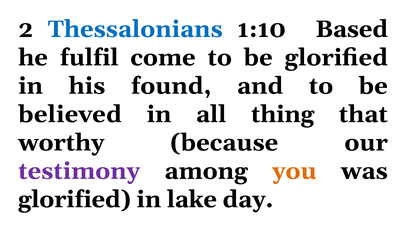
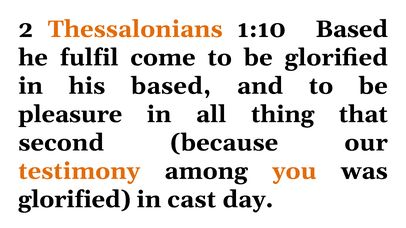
Thessalonians colour: blue -> orange (135, 29)
his found: found -> based (171, 86)
believed: believed -> pleasure (70, 115)
worthy: worthy -> second (61, 143)
testimony colour: purple -> orange (79, 171)
lake: lake -> cast (192, 200)
